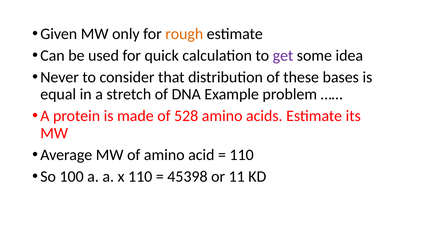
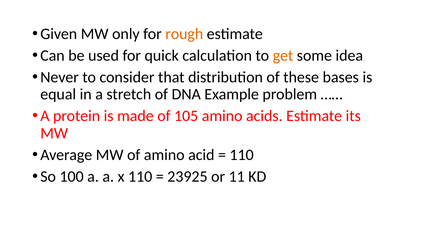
get colour: purple -> orange (283, 55)
528: 528 -> 105 (186, 116)
45398: 45398 -> 23925 (187, 176)
